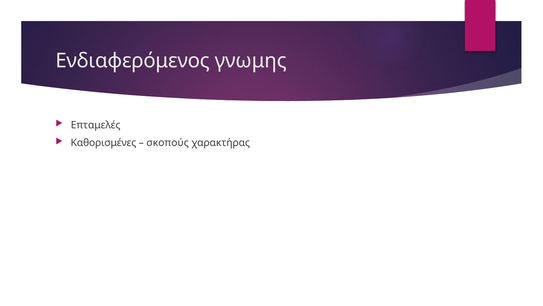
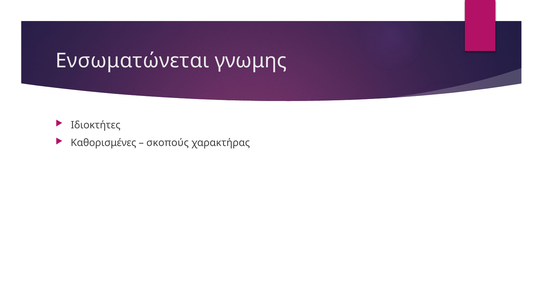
Ενδιαφερόμενος: Ενδιαφερόμενος -> Ενσωματώνεται (132, 61)
Επταμελές: Επταμελές -> Ιδιοκτήτες (96, 125)
